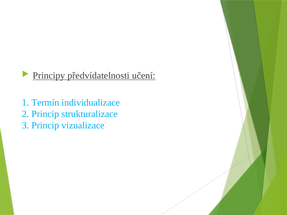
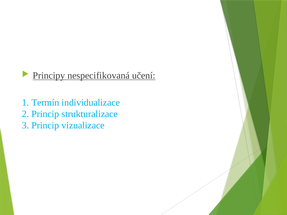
předvídatelnosti: předvídatelnosti -> nespecifikovaná (99, 76)
